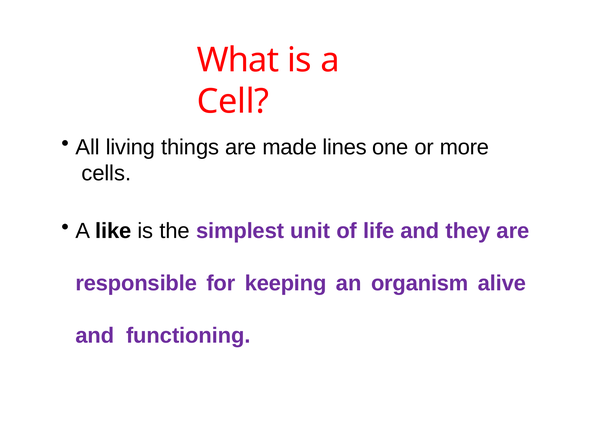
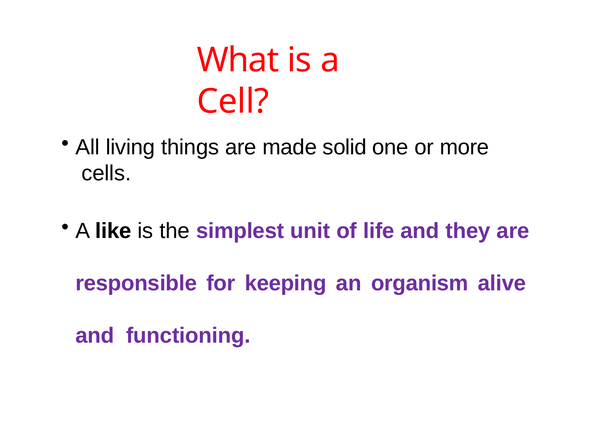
lines: lines -> solid (345, 147)
